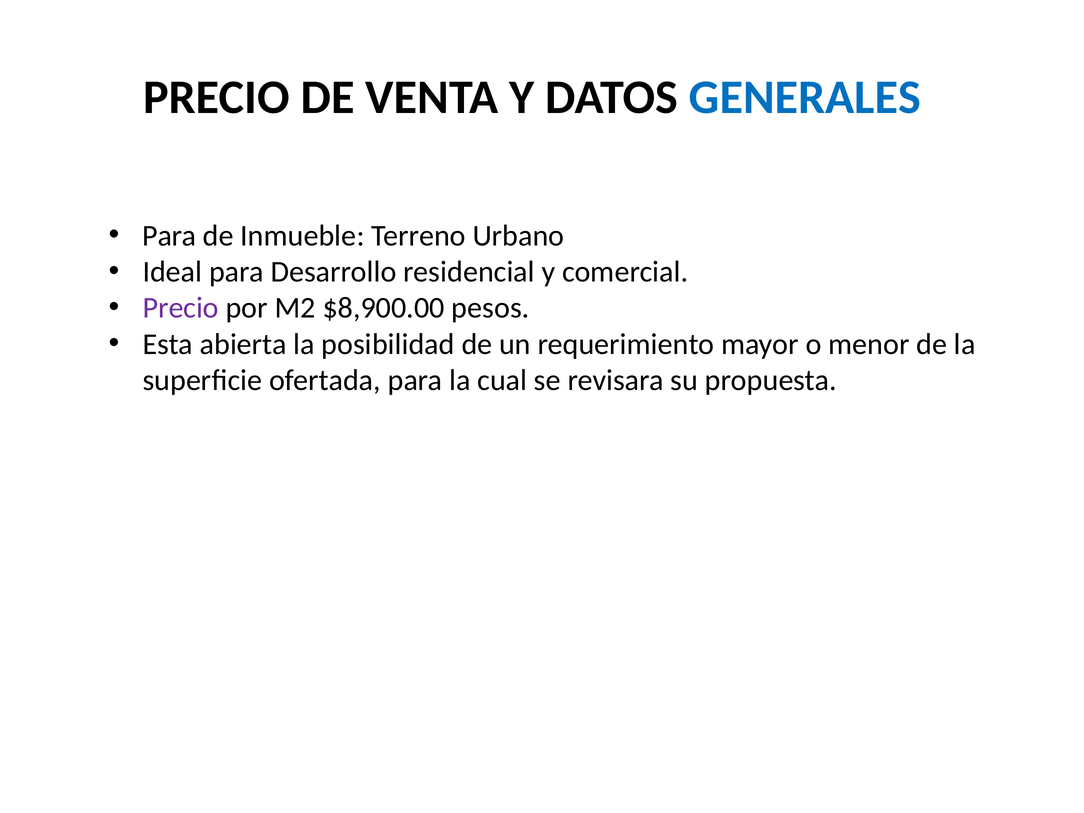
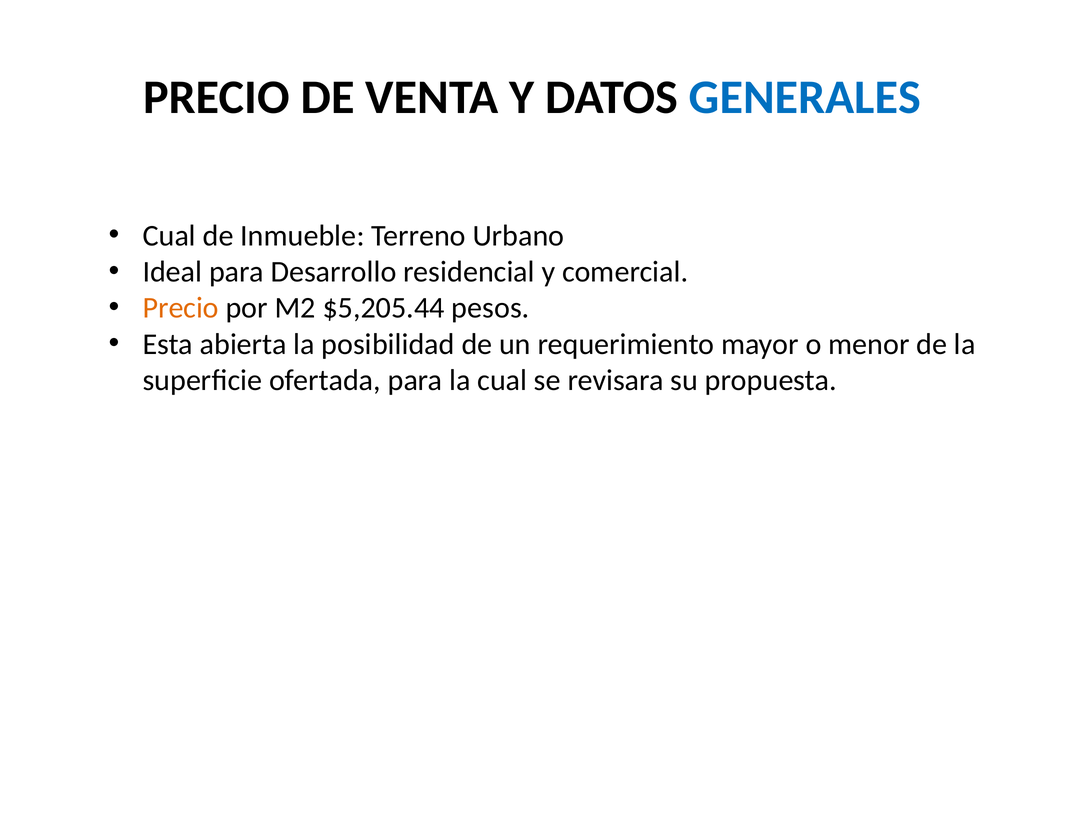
Para: Para -> Cual (169, 236)
Precio colour: purple -> orange (181, 308)
$8,900.00: $8,900.00 -> $5,205.44 (384, 308)
